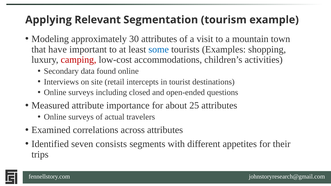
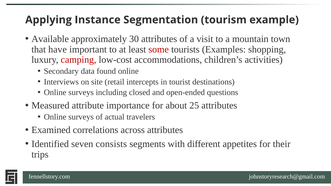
Relevant: Relevant -> Instance (98, 20)
Modeling: Modeling -> Available (50, 39)
some colour: blue -> red (159, 49)
